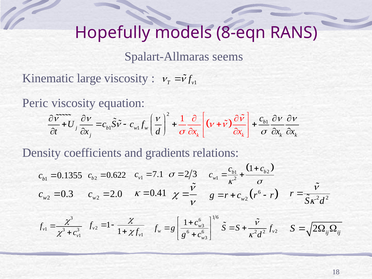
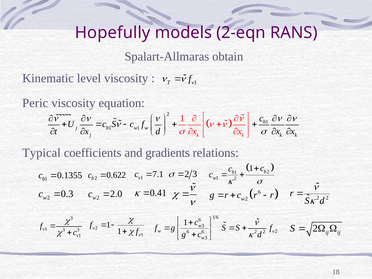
8-eqn: 8-eqn -> 2-eqn (241, 33)
seems: seems -> obtain (228, 57)
large: large -> level (89, 78)
Density: Density -> Typical (41, 153)
